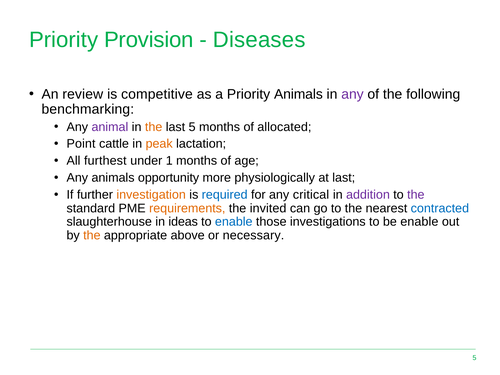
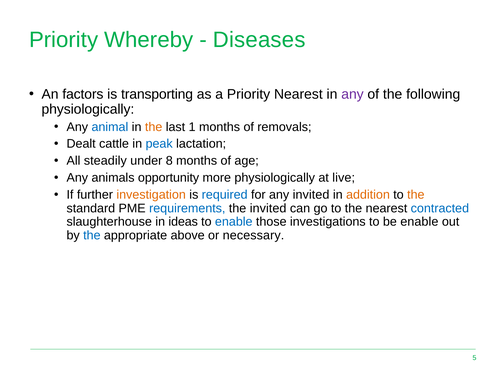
Provision: Provision -> Whereby (149, 40)
review: review -> factors (83, 94)
competitive: competitive -> transporting (157, 94)
Priority Animals: Animals -> Nearest (298, 94)
benchmarking: benchmarking -> physiologically (88, 109)
animal colour: purple -> blue (110, 127)
last 5: 5 -> 1 (192, 127)
allocated: allocated -> removals (284, 127)
Point: Point -> Dealt (81, 144)
peak colour: orange -> blue (159, 144)
furthest: furthest -> steadily (105, 161)
1: 1 -> 8 (169, 161)
at last: last -> live (344, 178)
any critical: critical -> invited (311, 195)
addition colour: purple -> orange (368, 195)
the colour: purple -> orange (416, 195)
requirements colour: orange -> blue (187, 208)
the colour: orange -> blue (92, 235)
